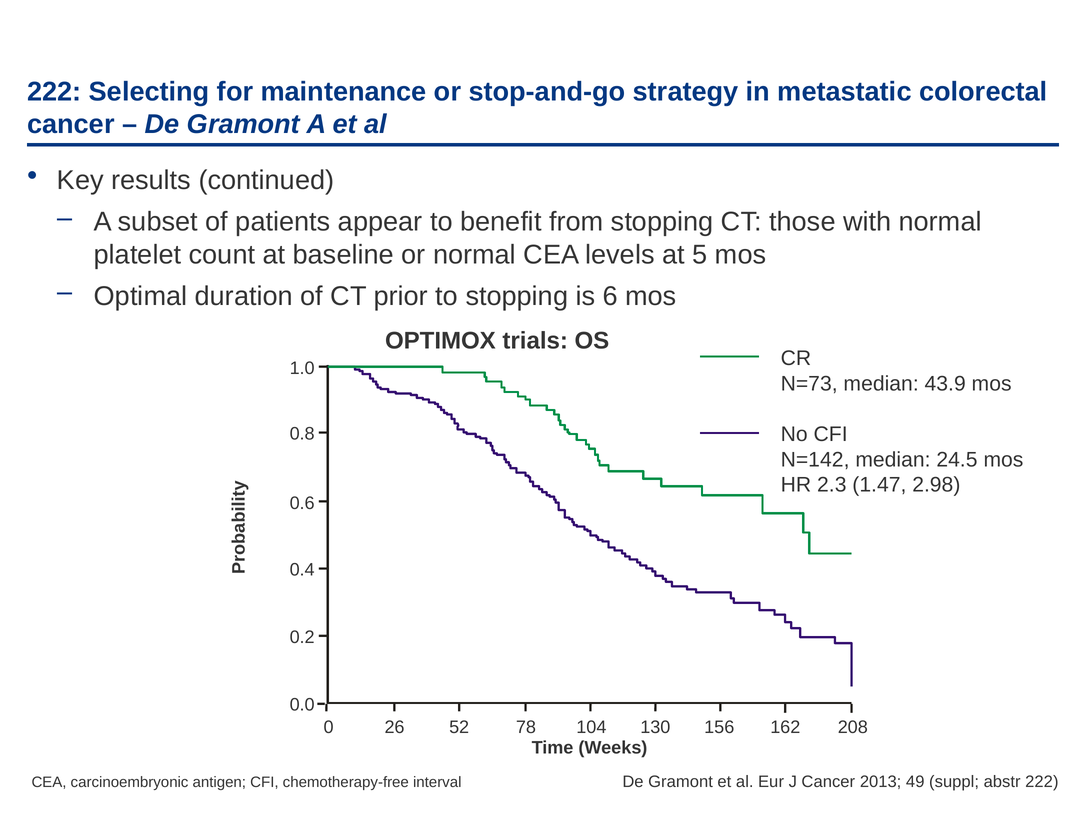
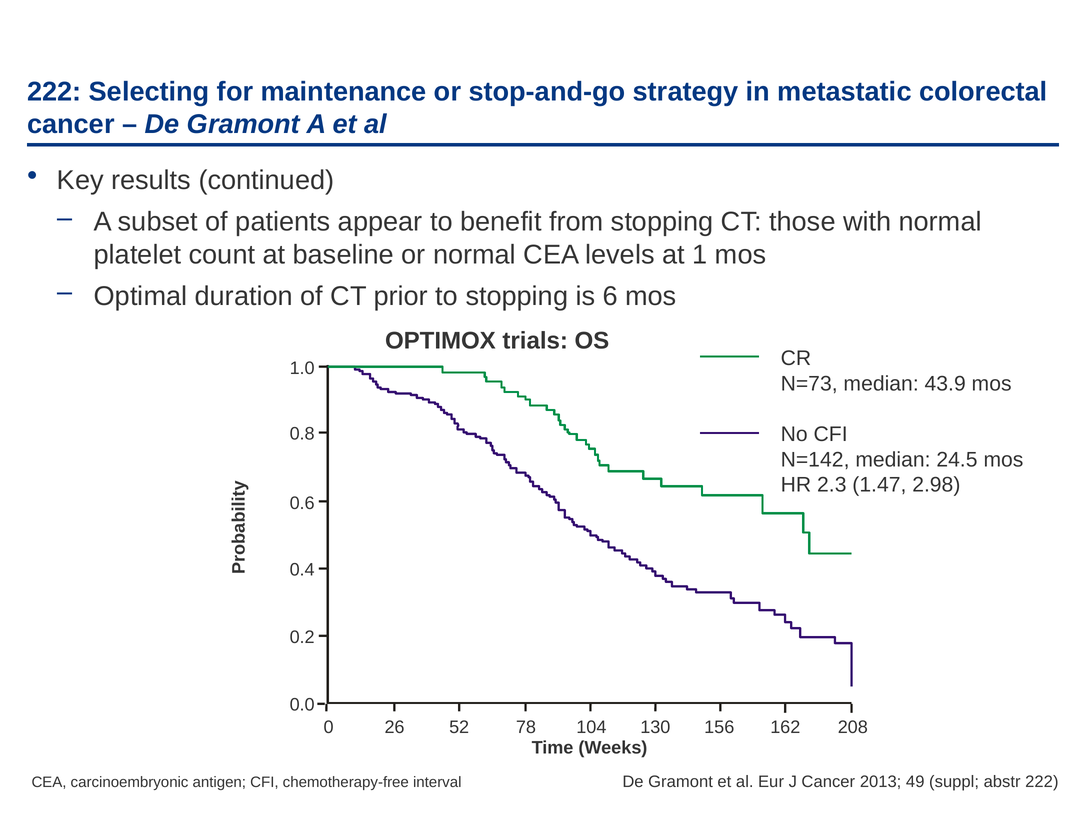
5: 5 -> 1 (700, 255)
